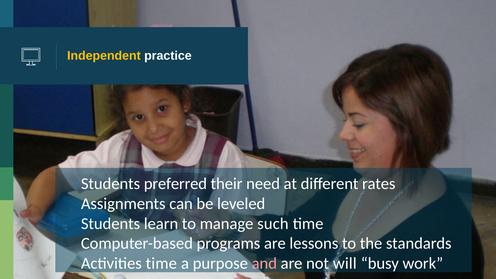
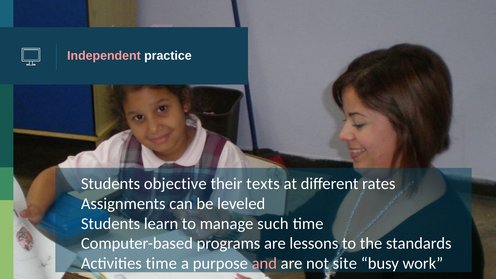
Independent colour: yellow -> pink (104, 56)
preferred: preferred -> objective (175, 184)
need: need -> texts (263, 184)
will: will -> site (345, 263)
